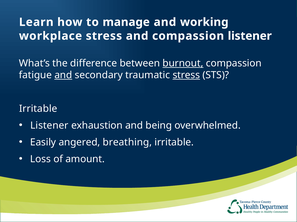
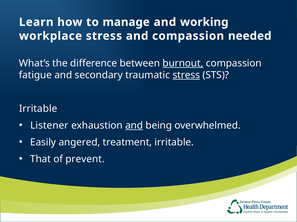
compassion listener: listener -> needed (250, 36)
and underline: present -> none (63, 75)
and underline: none -> present (134, 126)
breathing: breathing -> treatment (127, 143)
Loss: Loss -> That (41, 159)
amount: amount -> prevent (85, 159)
